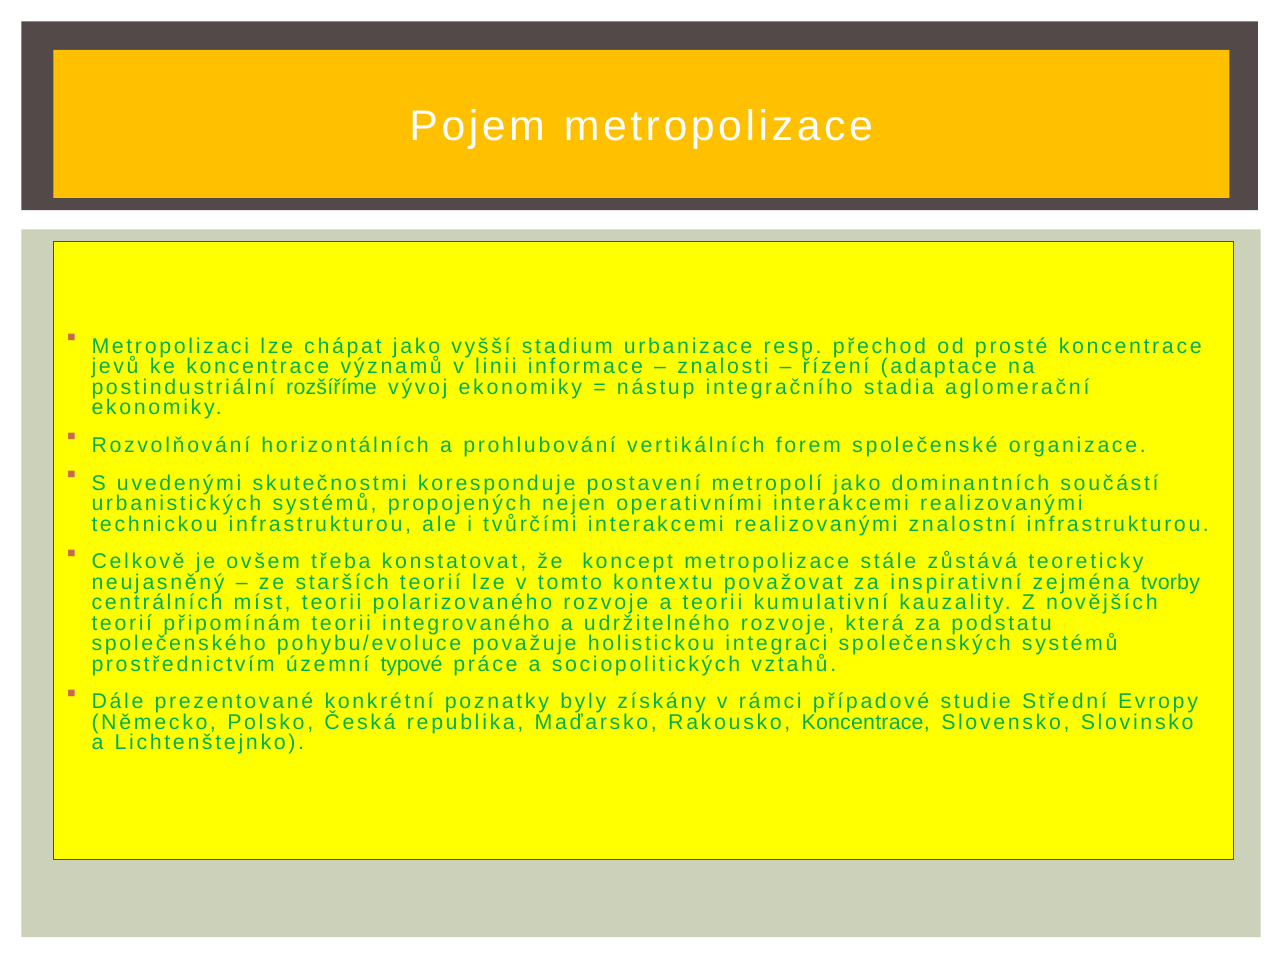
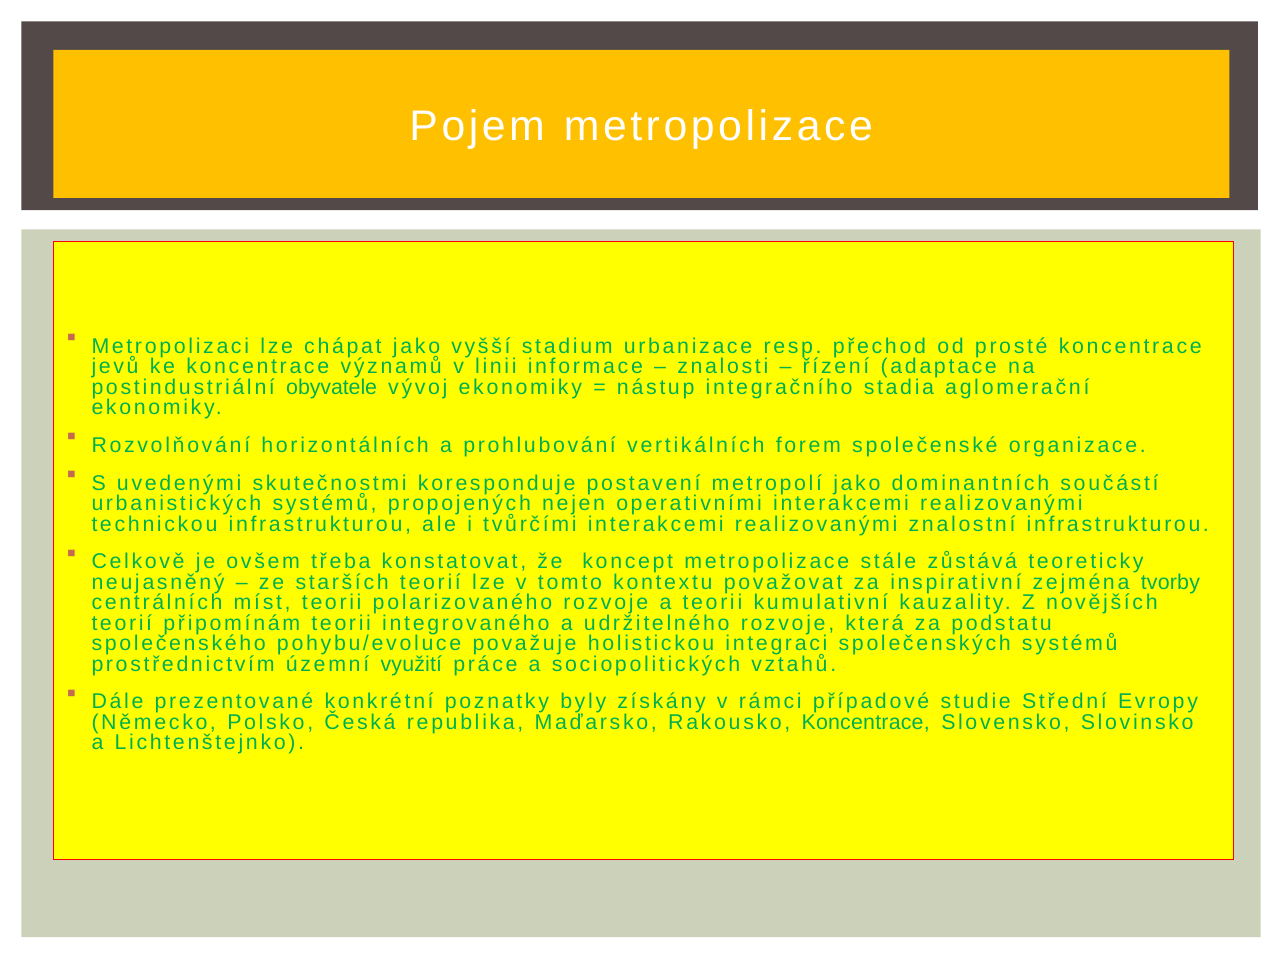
rozšíříme: rozšíříme -> obyvatele (332, 388)
typové: typové -> využití (411, 664)
